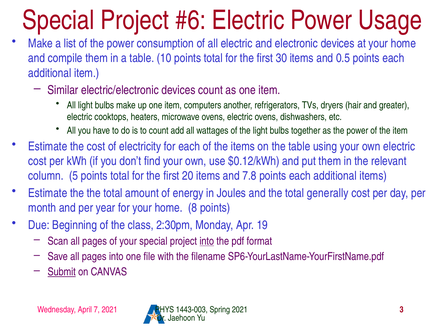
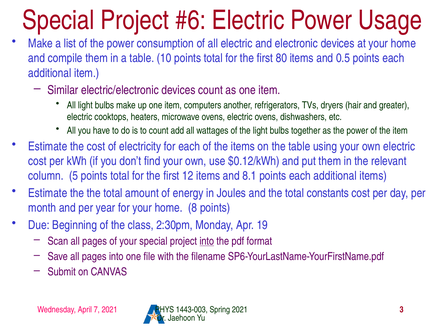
30: 30 -> 80 (281, 58)
20: 20 -> 12 (188, 176)
7.8: 7.8 -> 8.1 (250, 176)
generally: generally -> constants (328, 193)
Submit underline: present -> none (62, 272)
